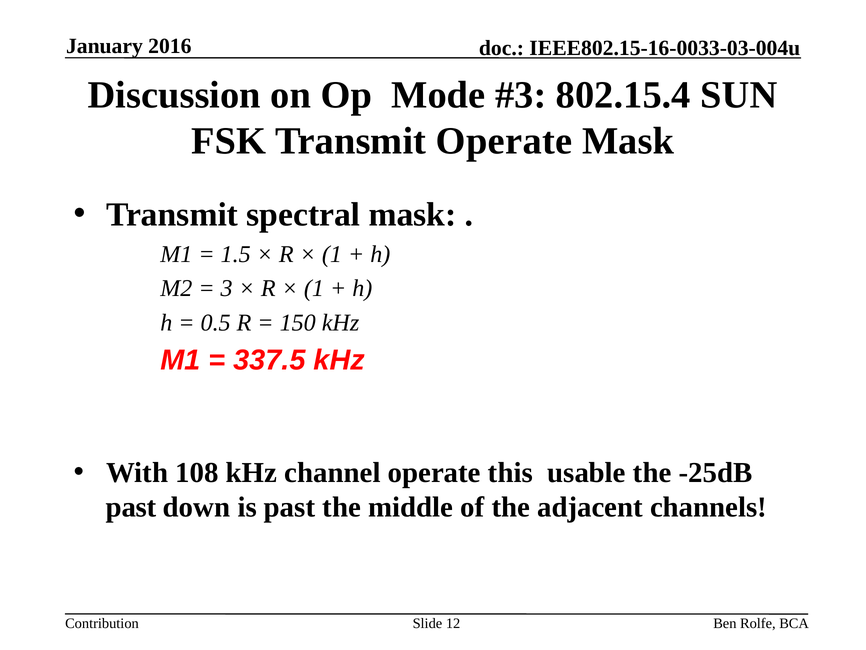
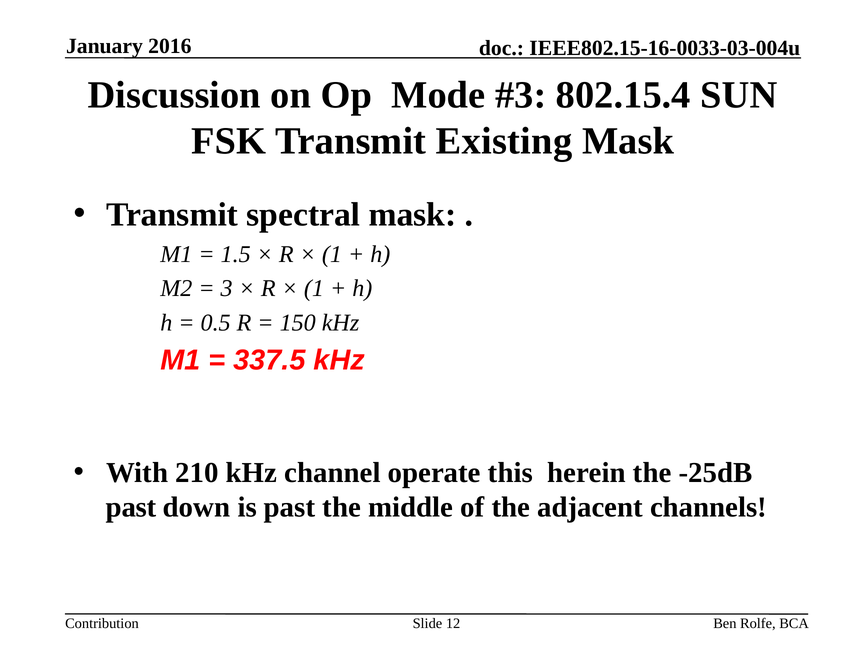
Transmit Operate: Operate -> Existing (504, 141)
108: 108 -> 210 (197, 472)
usable: usable -> herein (587, 472)
